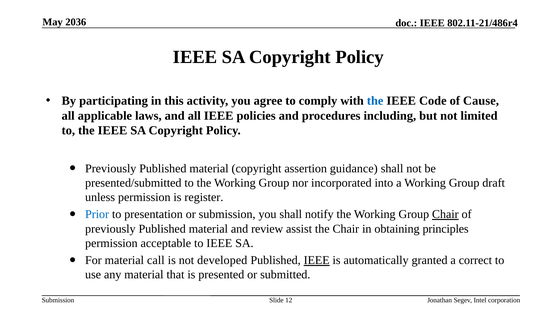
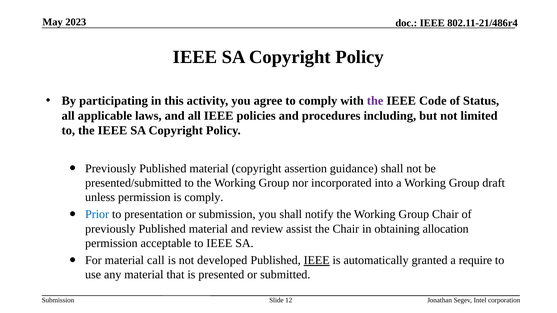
2036: 2036 -> 2023 (76, 22)
the colour: blue -> purple (375, 101)
Cause: Cause -> Status (481, 101)
is register: register -> comply (204, 197)
Chair underline: present -> none (445, 215)
principles: principles -> allocation (446, 229)
correct: correct -> require (475, 261)
